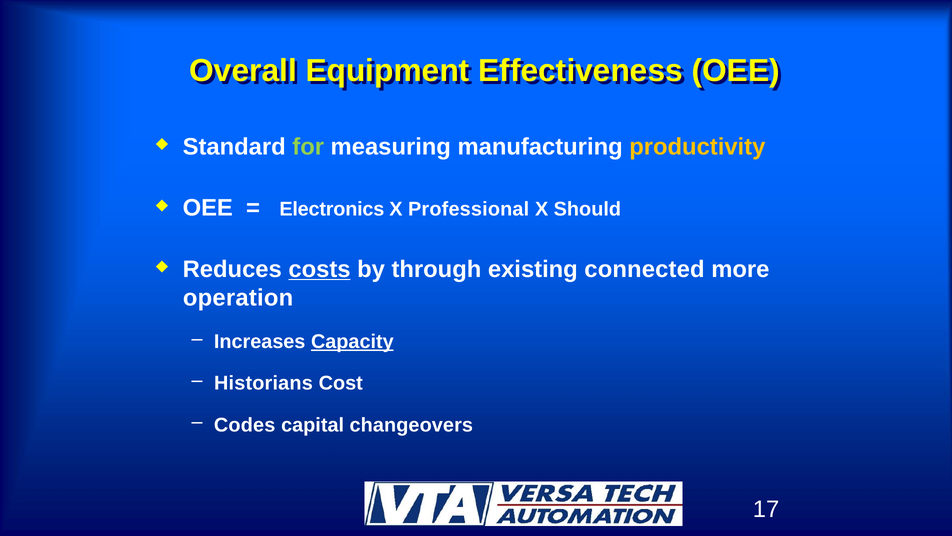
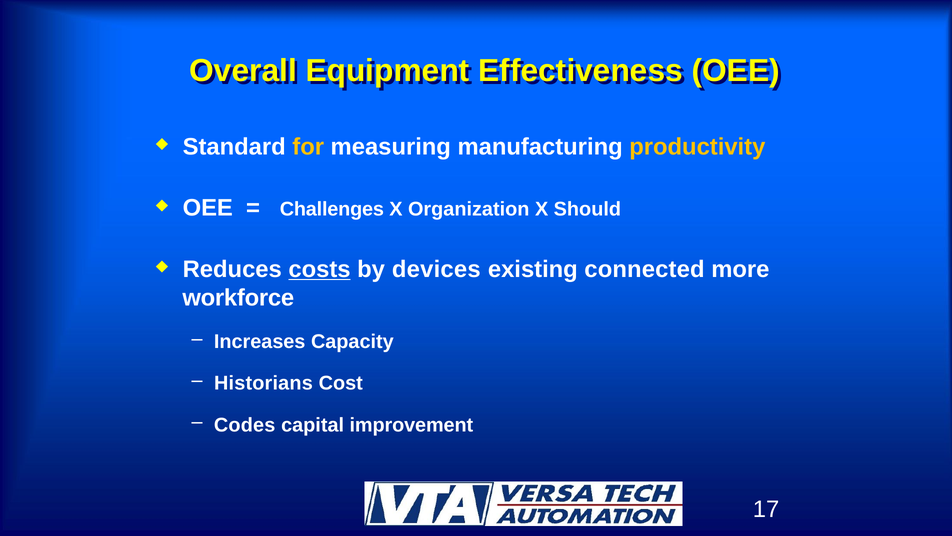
for colour: light green -> yellow (308, 147)
Electronics: Electronics -> Challenges (332, 209)
Professional: Professional -> Organization (469, 209)
through: through -> devices (436, 269)
operation: operation -> workforce (238, 298)
Capacity underline: present -> none (352, 341)
changeovers: changeovers -> improvement (411, 425)
